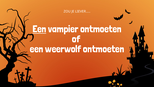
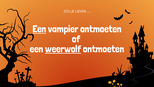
weerwolf underline: none -> present (63, 49)
